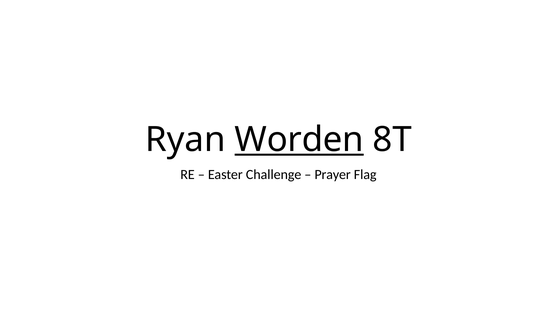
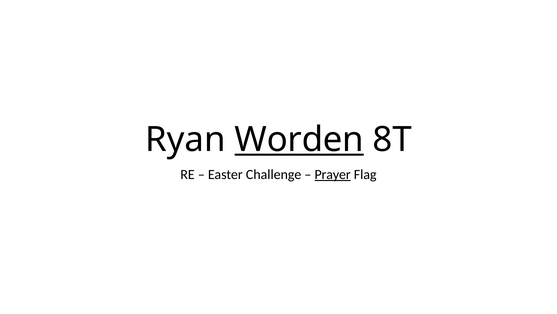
Prayer underline: none -> present (333, 174)
